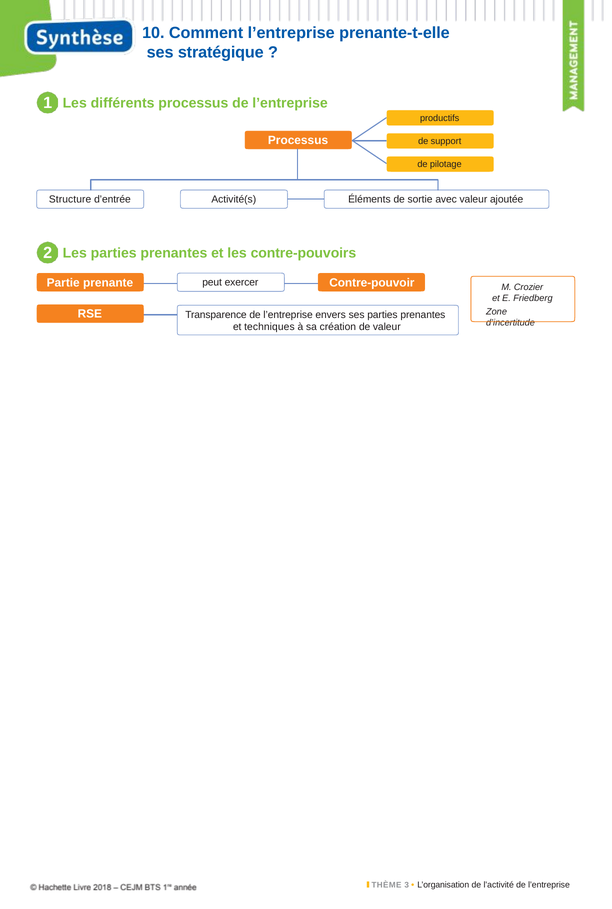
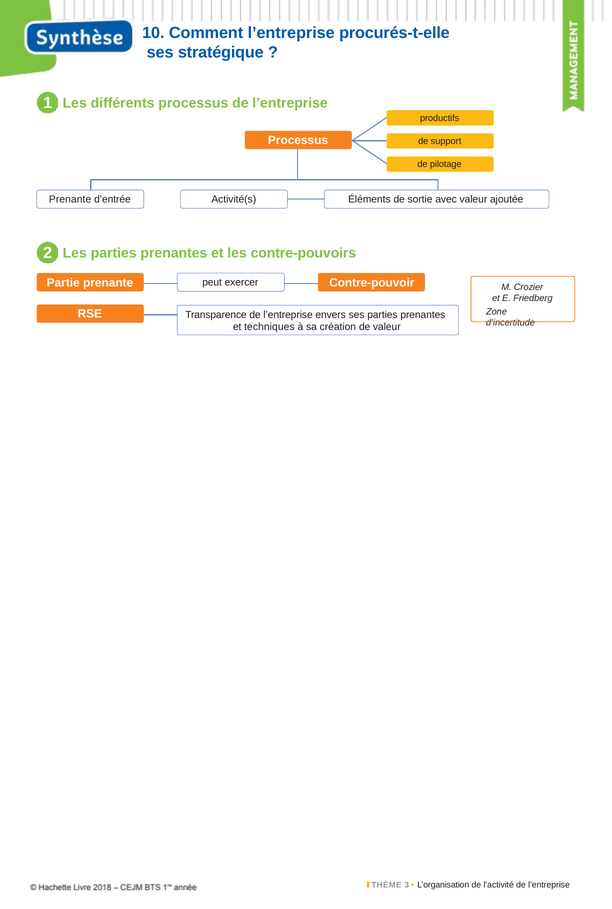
prenante-t-elle: prenante-t-elle -> procurés-t-elle (394, 33)
Structure: Structure -> Prenante (70, 199)
